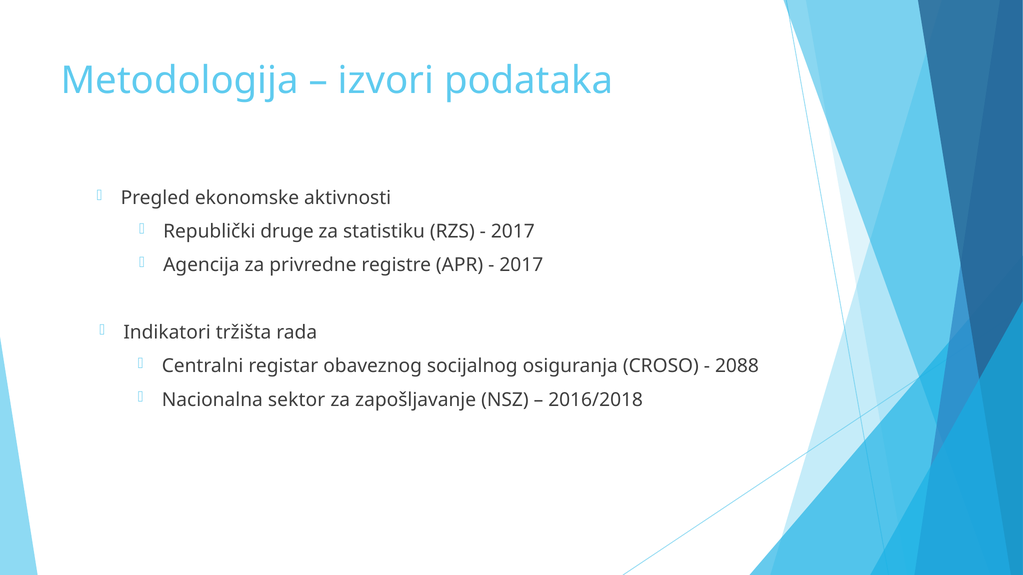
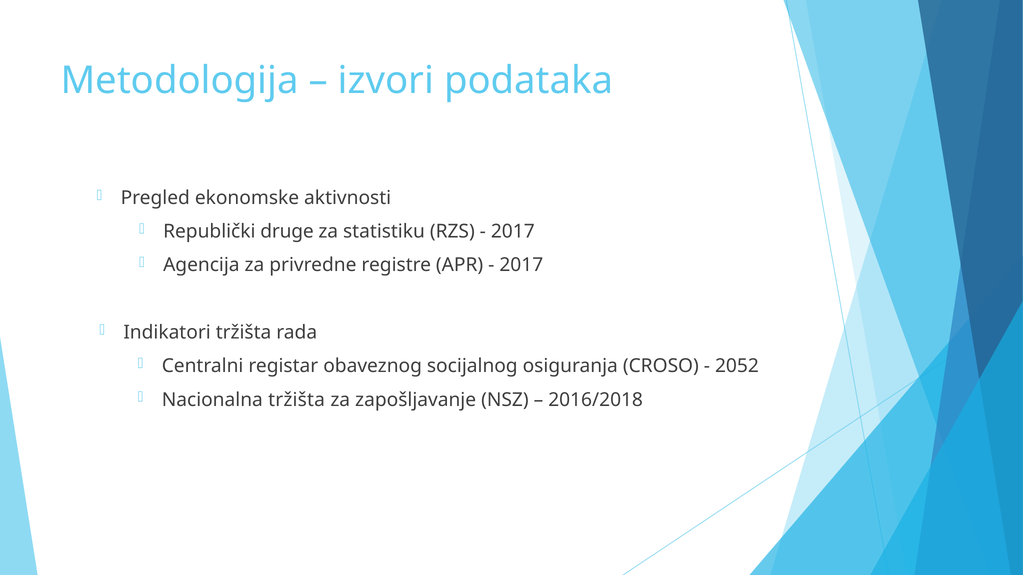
2088: 2088 -> 2052 (737, 366)
Nacionalna sektor: sektor -> tržišta (297, 400)
